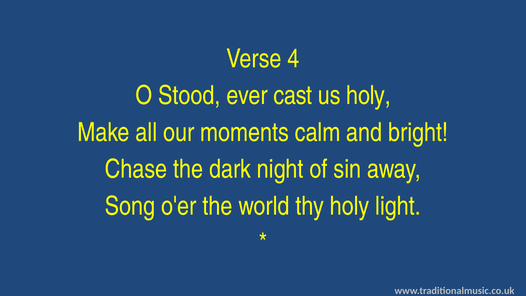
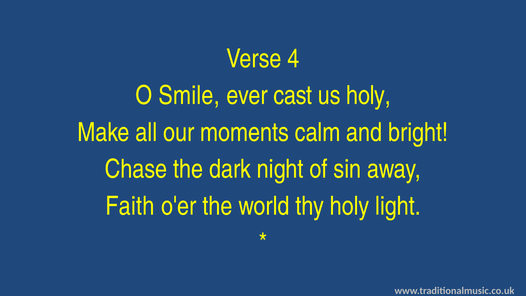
Stood: Stood -> Smile (189, 96)
Song: Song -> Faith (130, 206)
